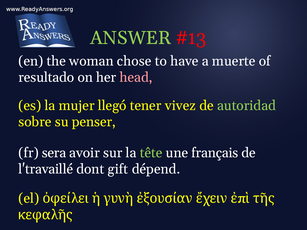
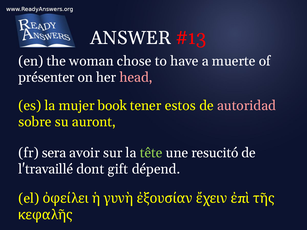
ANSWER colour: light green -> white (131, 38)
resultado: resultado -> présenter (46, 78)
llegó: llegó -> book (112, 106)
vivez: vivez -> estos (180, 106)
autoridad colour: light green -> pink (247, 106)
penser: penser -> auront (94, 122)
français: français -> resucitó (215, 153)
